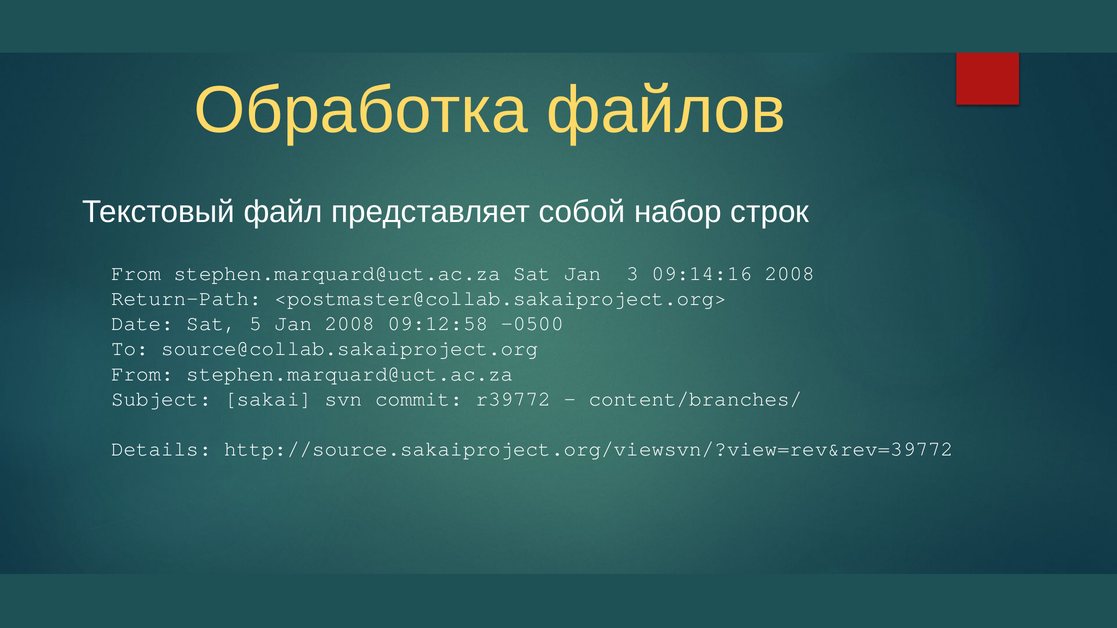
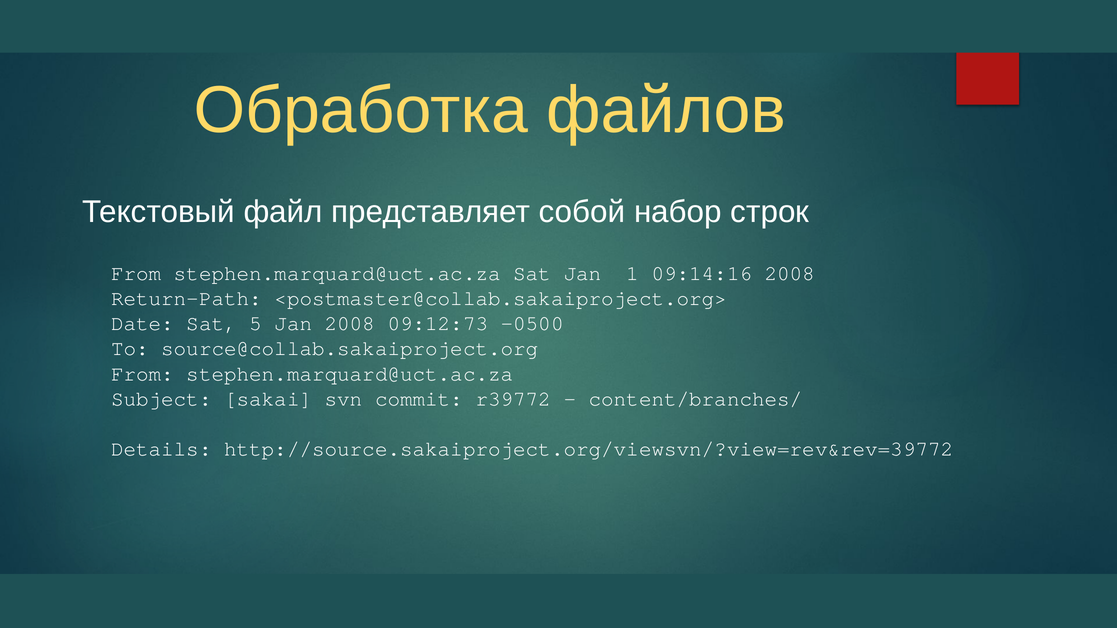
3: 3 -> 1 (633, 273)
09:12:58: 09:12:58 -> 09:12:73 (438, 324)
